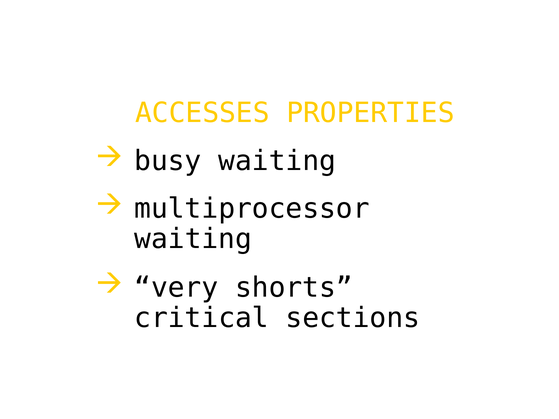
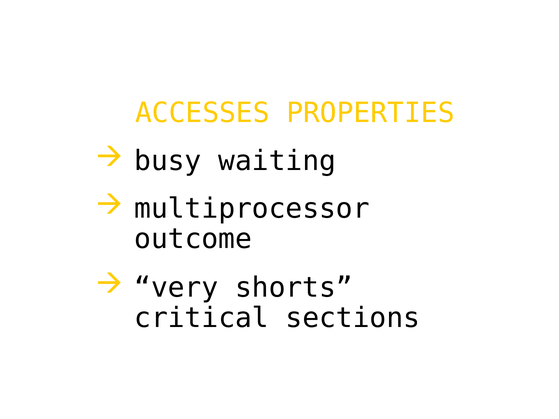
waiting: waiting -> outcome (193, 239)
